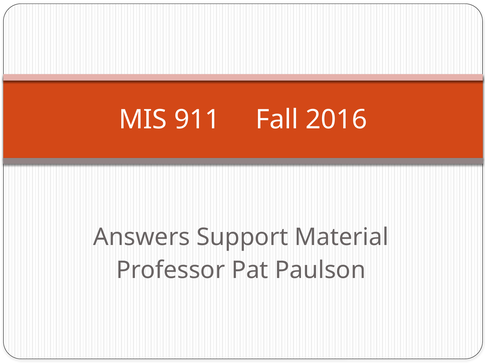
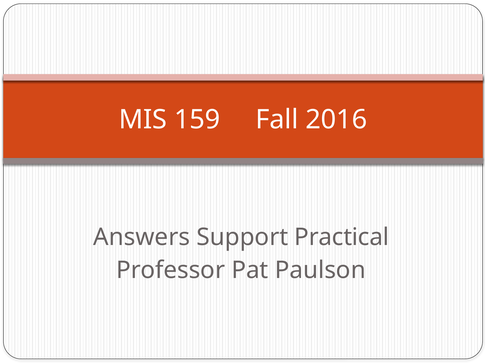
911: 911 -> 159 (197, 120)
Material: Material -> Practical (342, 237)
